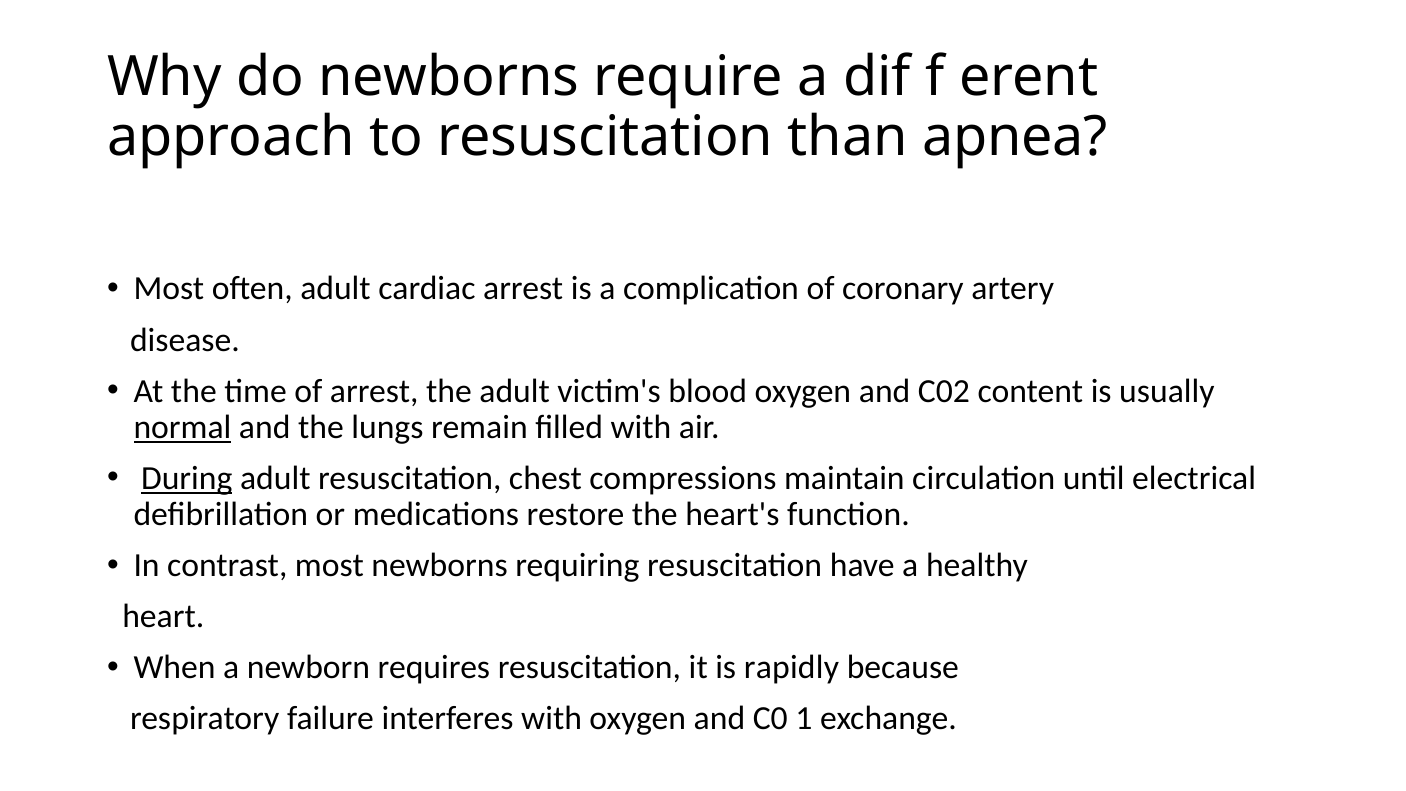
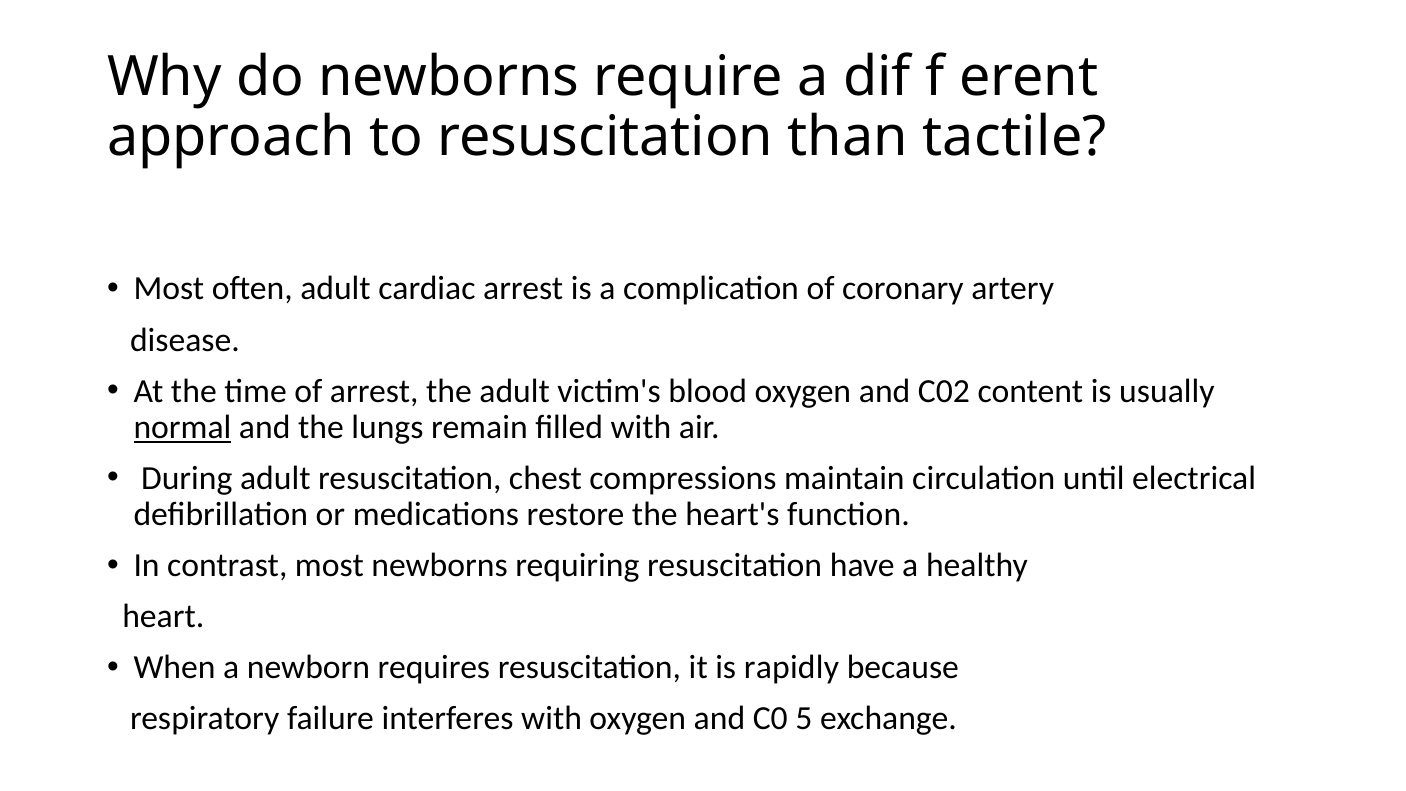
apnea: apnea -> tactile (1015, 137)
During underline: present -> none (187, 478)
1: 1 -> 5 (804, 719)
